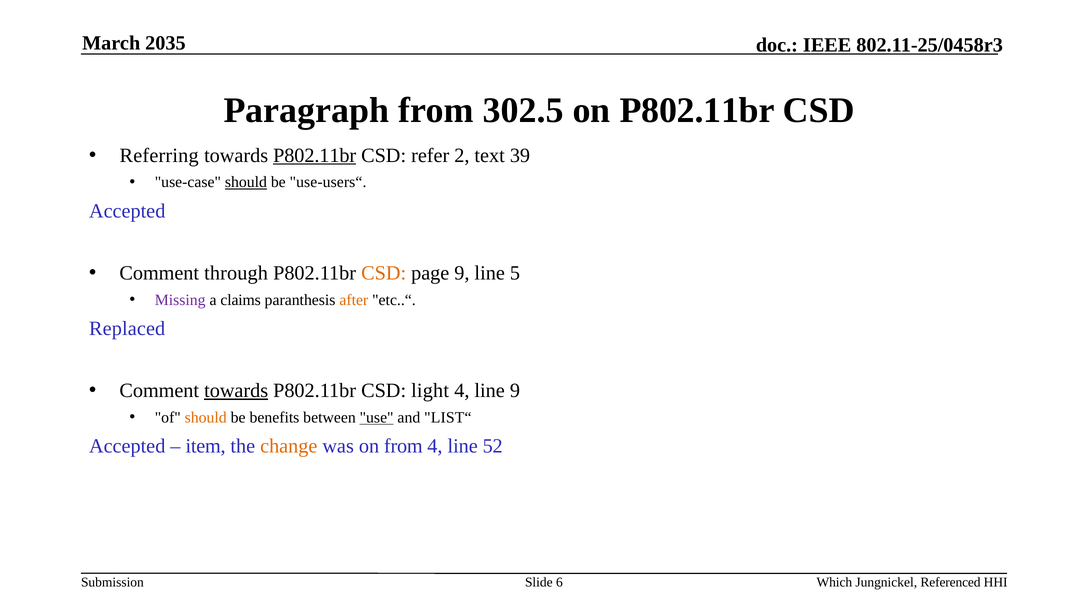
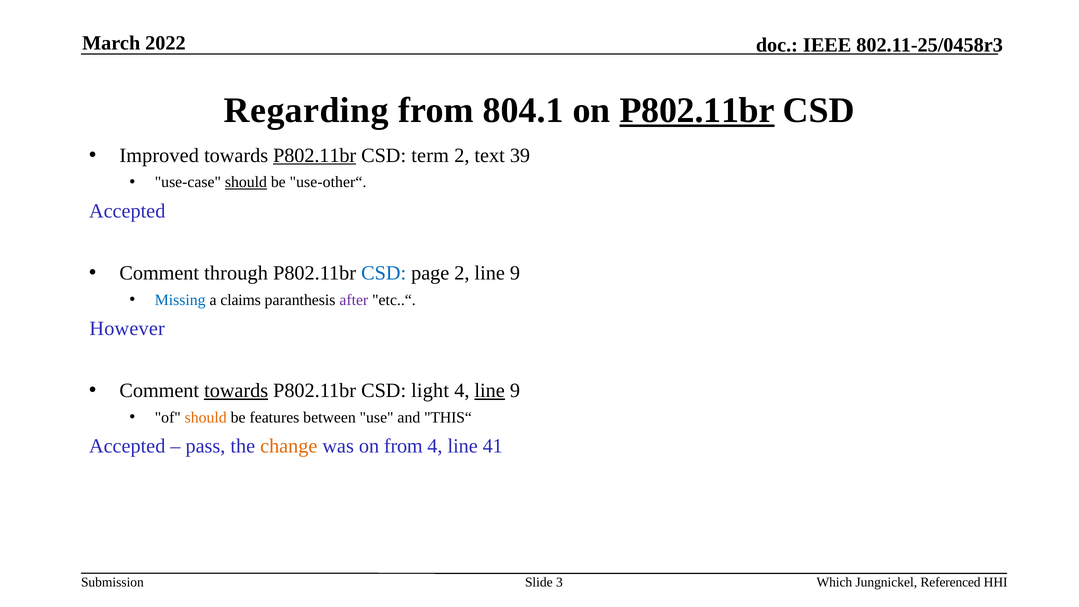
2035: 2035 -> 2022 (165, 43)
Paragraph: Paragraph -> Regarding (306, 110)
302.5: 302.5 -> 804.1 (523, 110)
P802.11br underline: none -> present (697, 110)
Referring: Referring -> Improved (159, 155)
refer: refer -> term (430, 155)
use-users“: use-users“ -> use-other“ (328, 182)
CSD colour: orange -> blue (384, 273)
page 9: 9 -> 2 (462, 273)
5: 5 -> 9 (515, 273)
Missing colour: purple -> blue (180, 300)
after colour: orange -> purple (354, 300)
Replaced: Replaced -> However (127, 329)
line underline: none -> present (490, 391)
benefits: benefits -> features (274, 417)
use underline: present -> none (377, 417)
LIST“: LIST“ -> THIS“ (448, 417)
item: item -> pass (205, 446)
52: 52 -> 41 (493, 446)
6: 6 -> 3 (559, 582)
